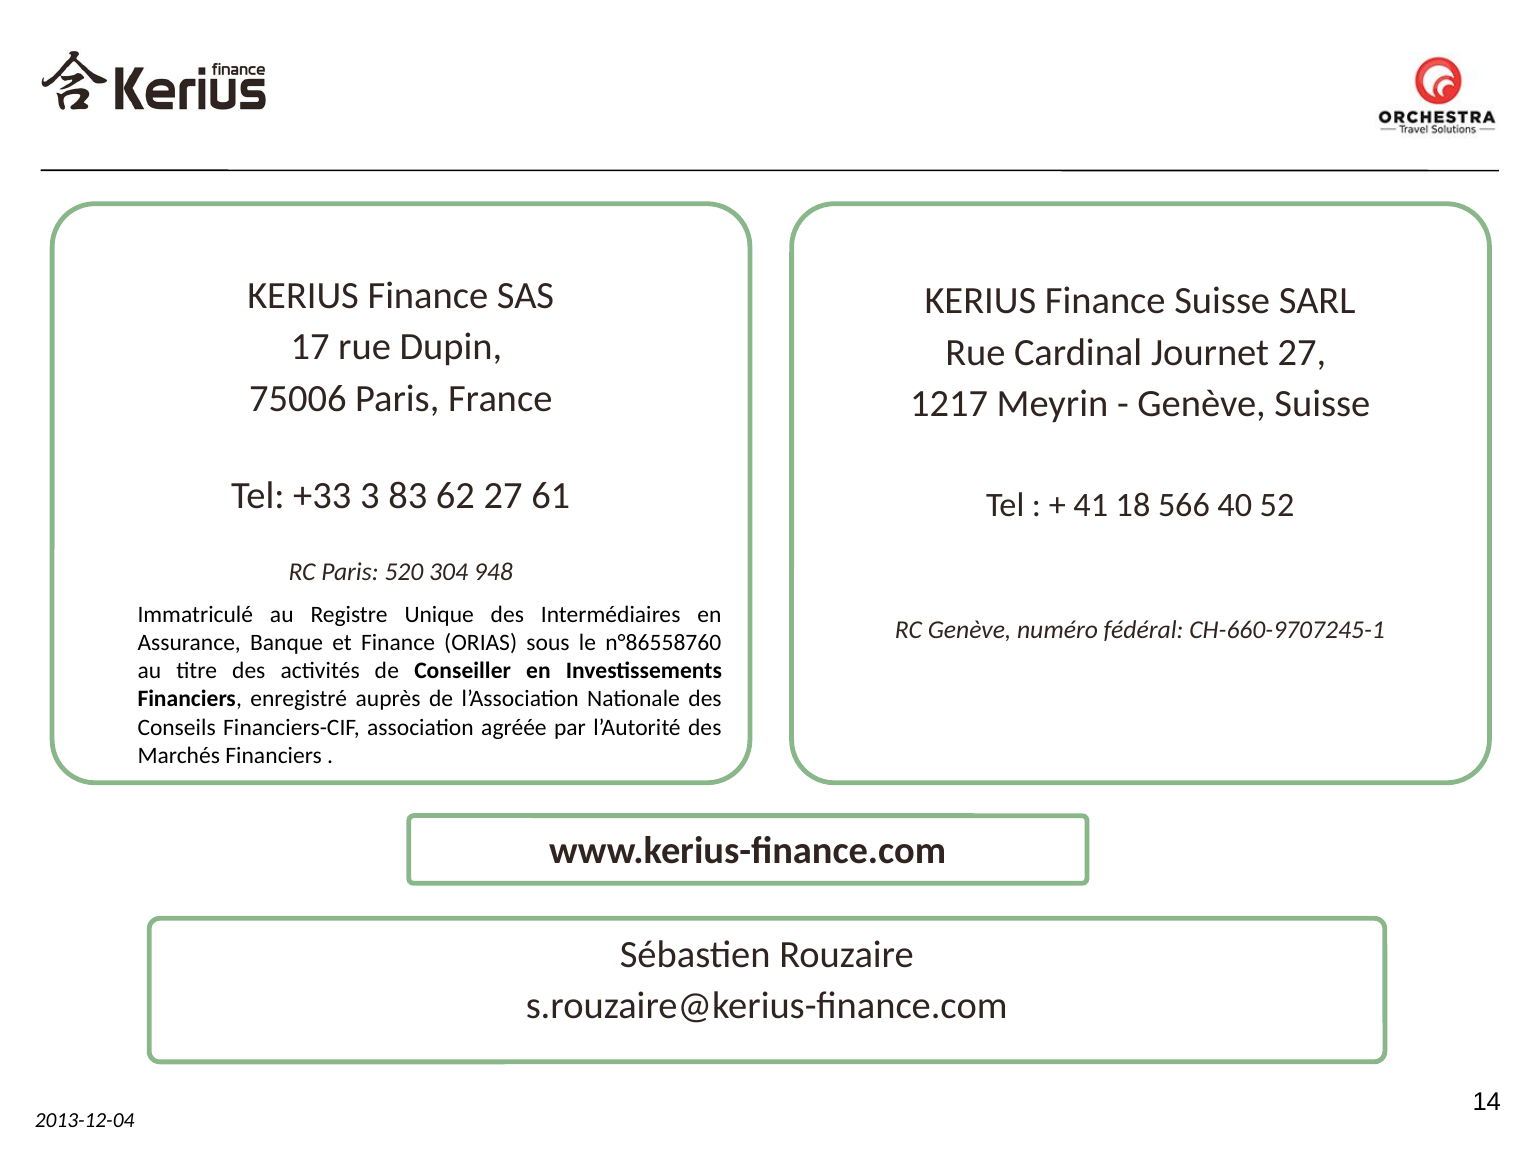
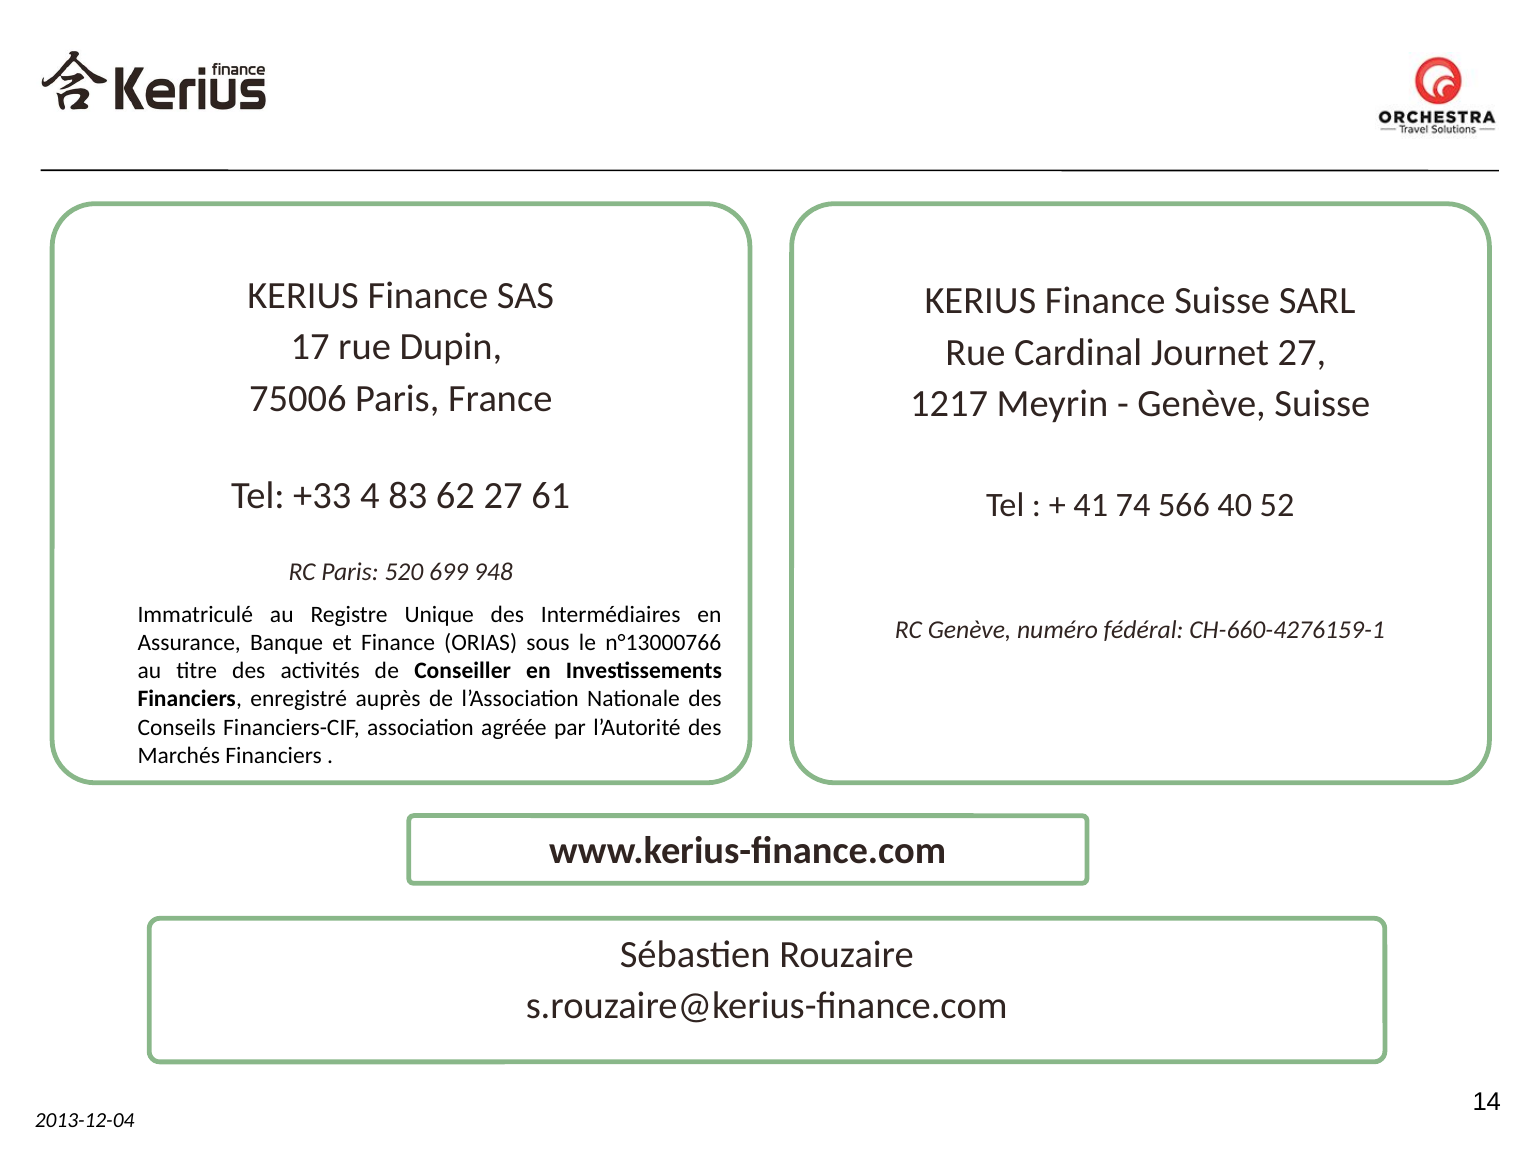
3: 3 -> 4 (370, 496)
18: 18 -> 74 (1133, 505)
304: 304 -> 699 (449, 572)
CH-660-9707245-1: CH-660-9707245-1 -> CH-660-4276159-1 (1287, 630)
n°86558760: n°86558760 -> n°13000766 (663, 643)
